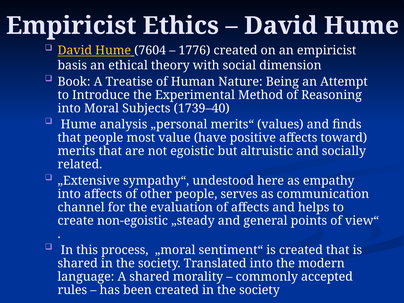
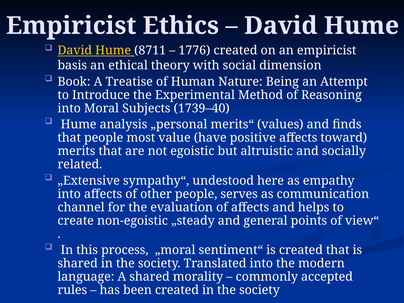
7604: 7604 -> 8711 (150, 50)
